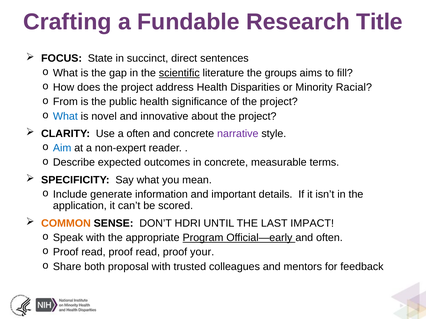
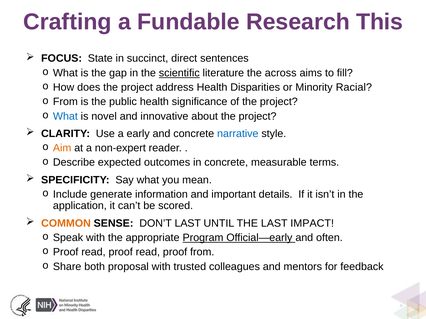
Title: Title -> This (380, 22)
groups: groups -> across (281, 73)
a often: often -> early (138, 134)
narrative colour: purple -> blue (238, 134)
Aim colour: blue -> orange (62, 148)
DON’T HDRI: HDRI -> LAST (188, 224)
proof your: your -> from (202, 252)
